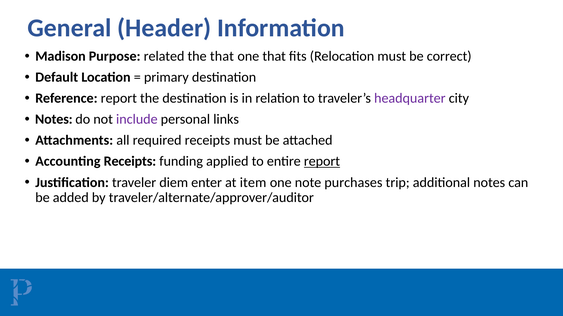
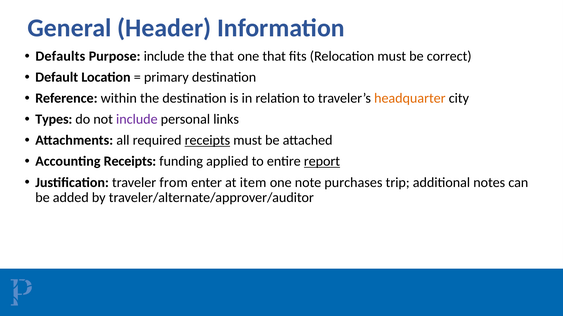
Madison: Madison -> Defaults (60, 56)
Purpose related: related -> include (164, 56)
Reference report: report -> within (119, 99)
headquarter colour: purple -> orange (410, 99)
Notes: Notes -> Types (54, 120)
receipts underline: none -> present (207, 141)
diem: diem -> from (174, 183)
